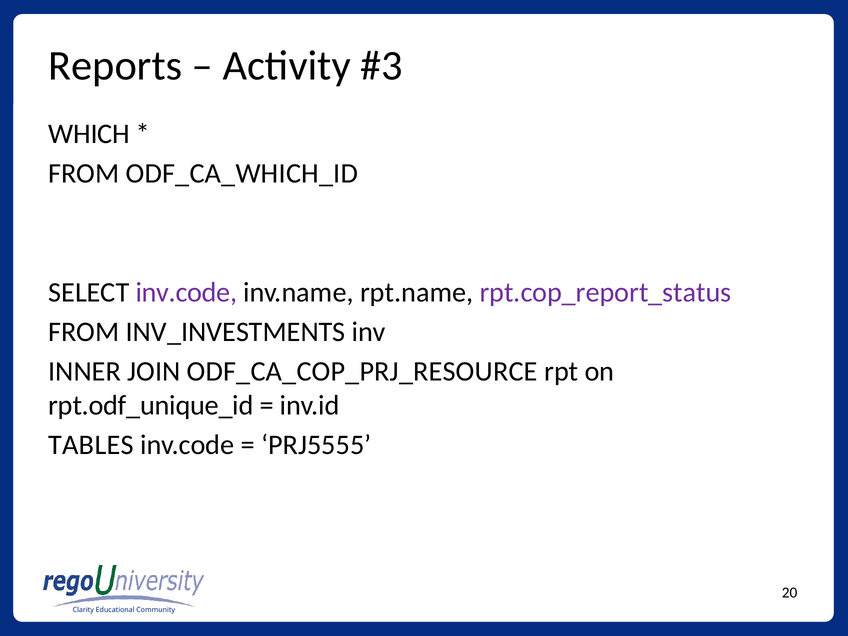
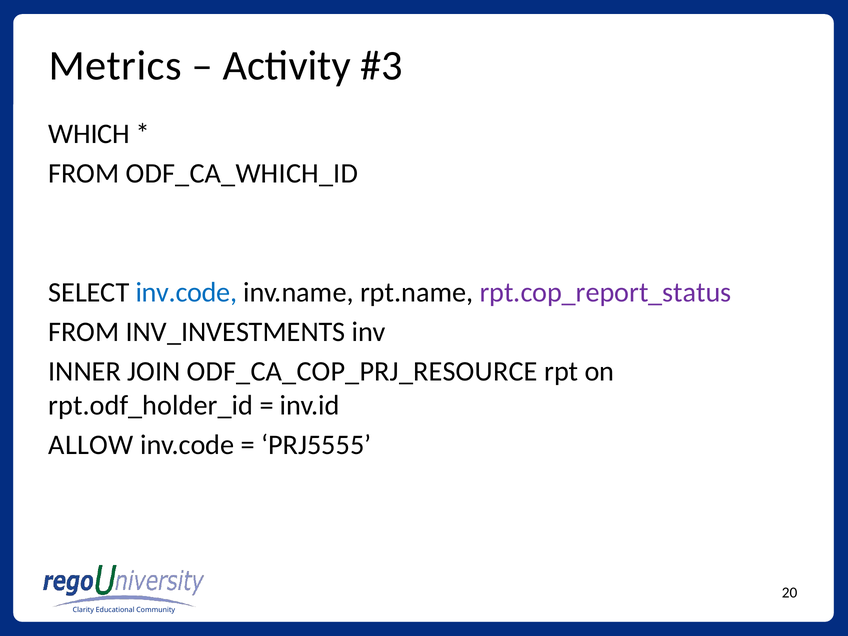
Reports: Reports -> Metrics (115, 66)
inv.code colour: purple -> blue (186, 292)
rpt.odf_unique_id: rpt.odf_unique_id -> rpt.odf_holder_id (151, 405)
TABLES: TABLES -> ALLOW (91, 445)
